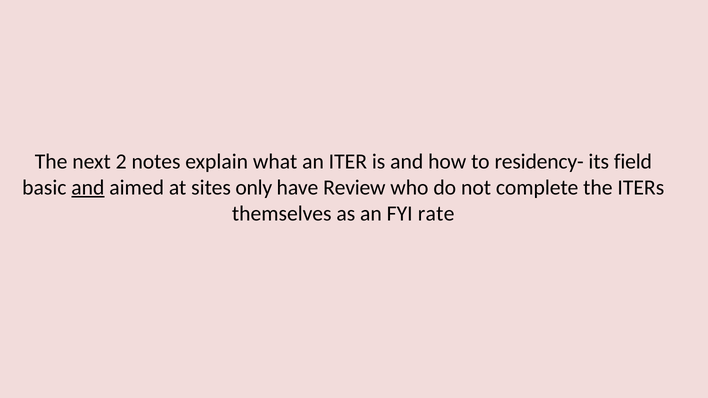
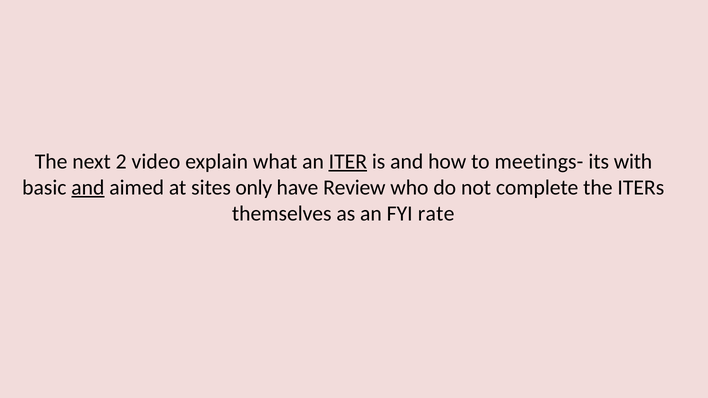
notes: notes -> video (156, 162)
ITER underline: none -> present (348, 162)
residency-: residency- -> meetings- (539, 162)
field: field -> with (633, 162)
